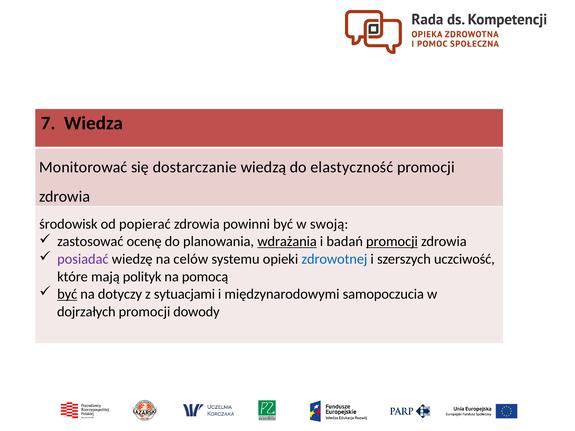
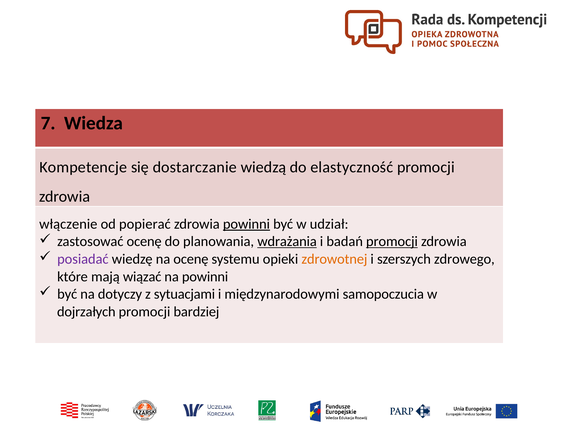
Monitorować: Monitorować -> Kompetencje (83, 167)
środowisk: środowisk -> włączenie (68, 224)
powinni underline: none -> present (246, 224)
swoją: swoją -> udział (329, 224)
na celów: celów -> ocenę (191, 259)
zdrowotnej colour: blue -> orange (334, 259)
uczciwość: uczciwość -> zdrowego (464, 259)
polityk: polityk -> wiązać (142, 277)
na pomocą: pomocą -> powinni (205, 277)
być underline: present -> none (67, 294)
dowody: dowody -> bardziej (196, 312)
